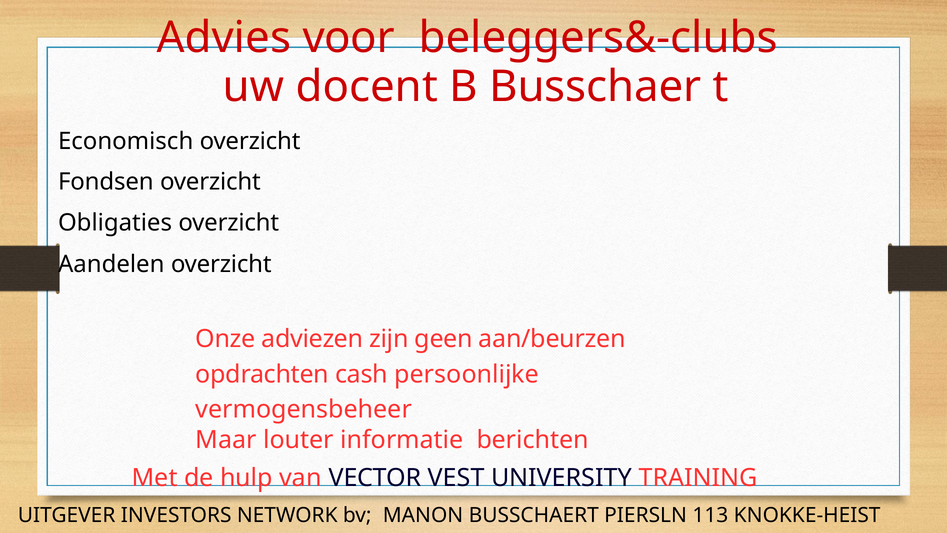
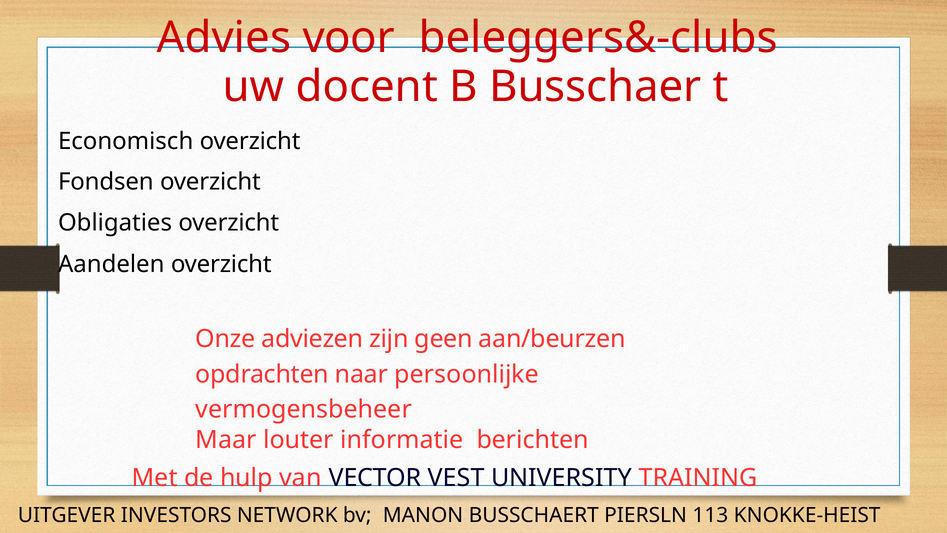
cash: cash -> naar (361, 374)
